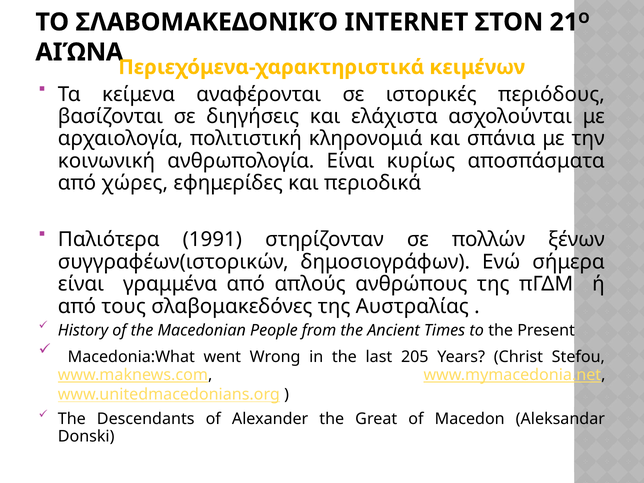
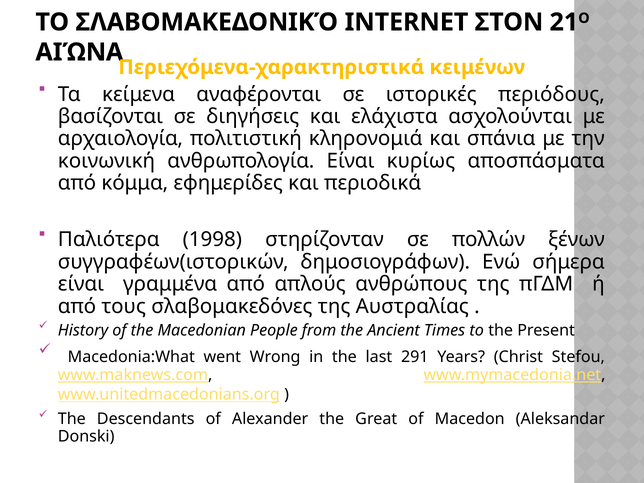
χώρες: χώρες -> κόμμα (135, 183)
1991: 1991 -> 1998 (212, 240)
205: 205 -> 291 (415, 357)
